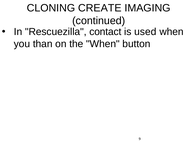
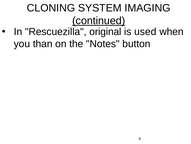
CREATE: CREATE -> SYSTEM (100, 8)
continued underline: none -> present (99, 21)
contact: contact -> original (105, 32)
the When: When -> Notes (103, 44)
